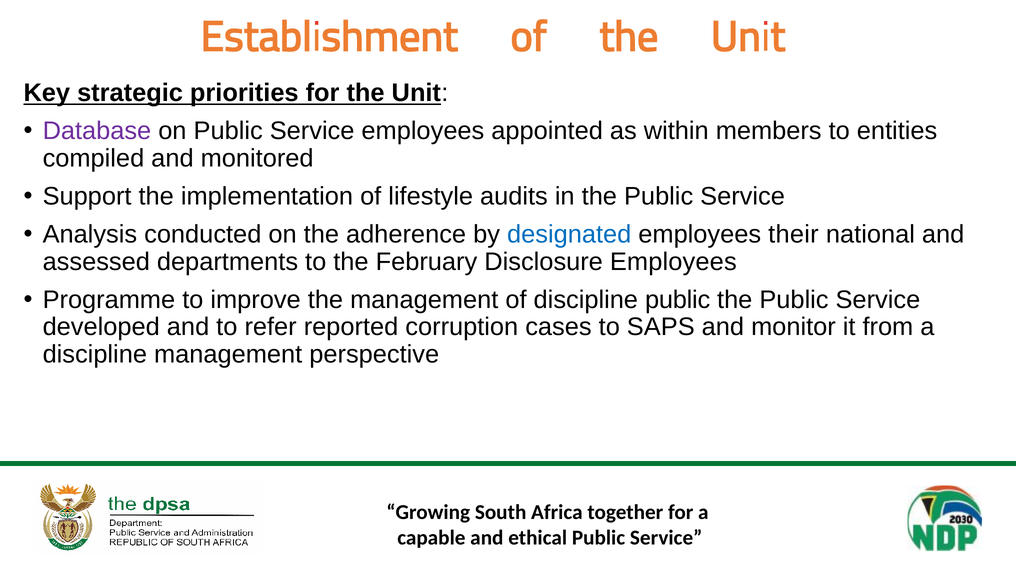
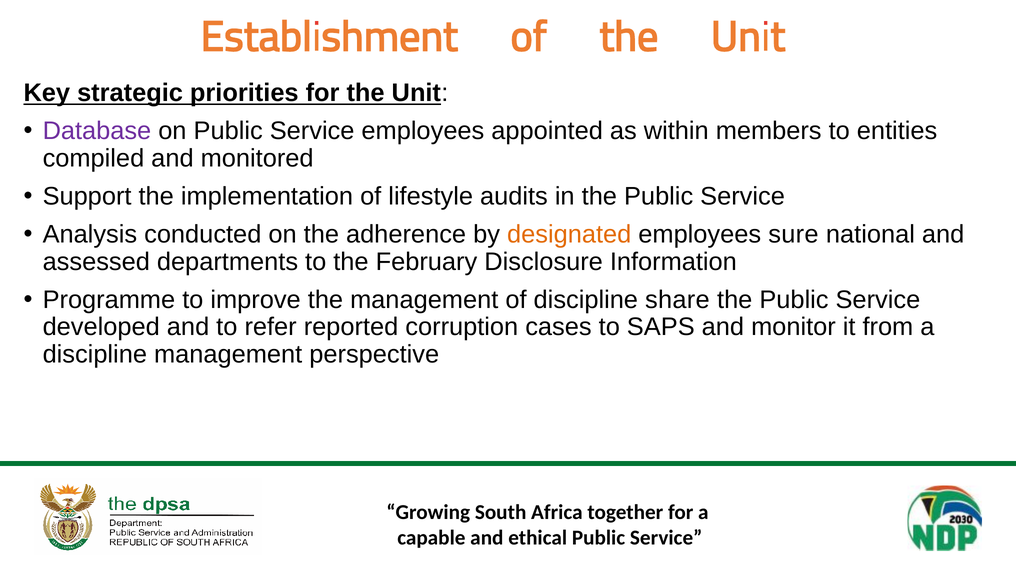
designated colour: blue -> orange (569, 235)
their: their -> sure (793, 235)
Disclosure Employees: Employees -> Information (673, 262)
discipline public: public -> share (677, 300)
